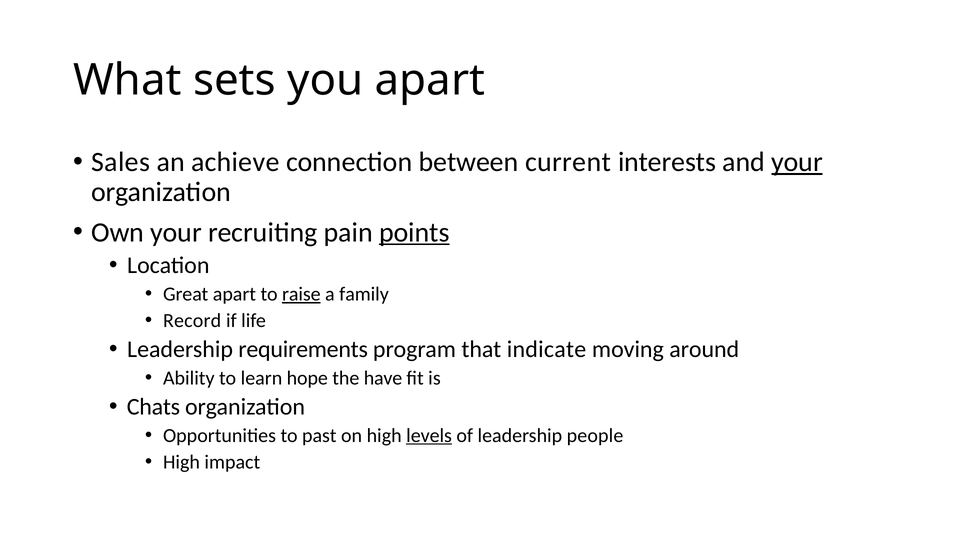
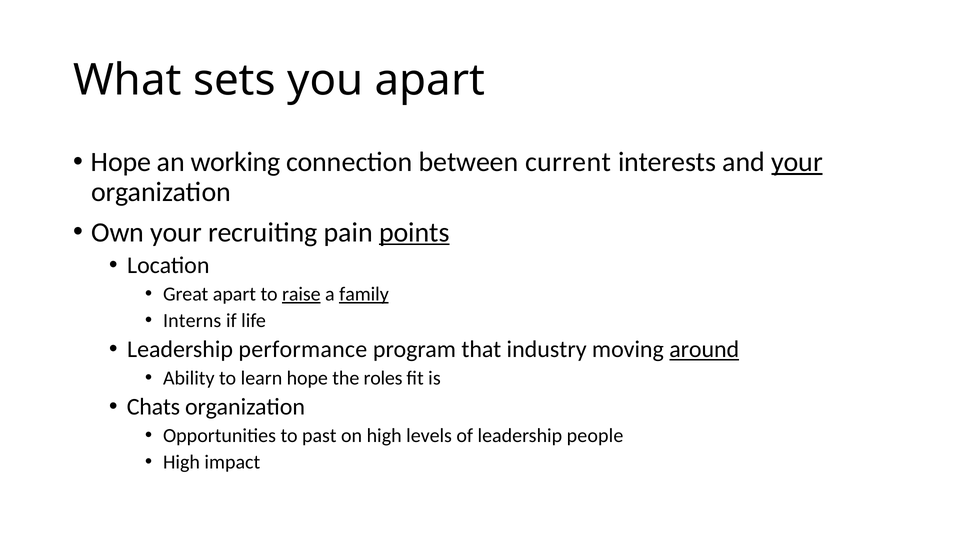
Sales: Sales -> Hope (121, 162)
achieve: achieve -> working (236, 162)
family underline: none -> present (364, 294)
Record: Record -> Interns (192, 321)
requirements: requirements -> performance (303, 350)
indicate: indicate -> industry (547, 350)
around underline: none -> present (704, 350)
have: have -> roles (383, 378)
levels underline: present -> none (429, 436)
